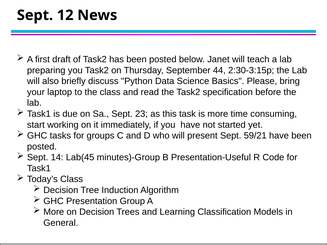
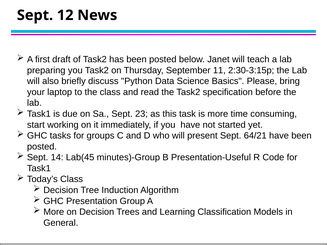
44: 44 -> 11 (219, 70)
59/21: 59/21 -> 64/21 (255, 136)
